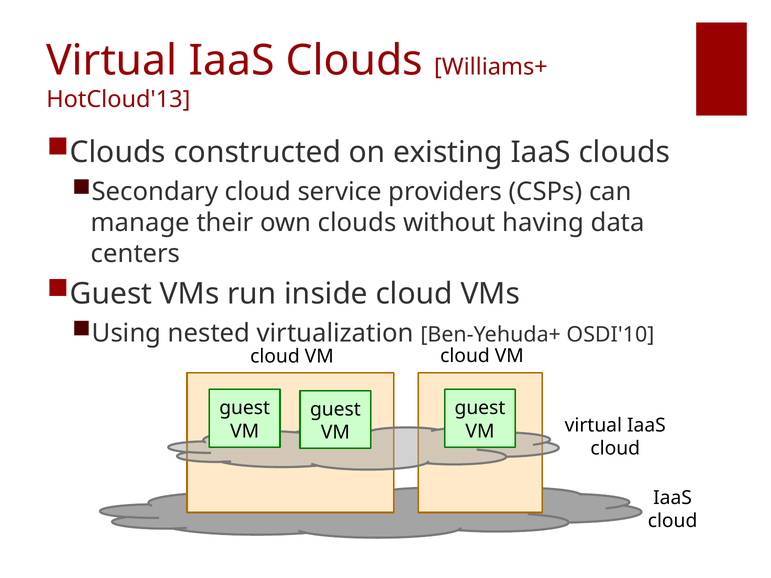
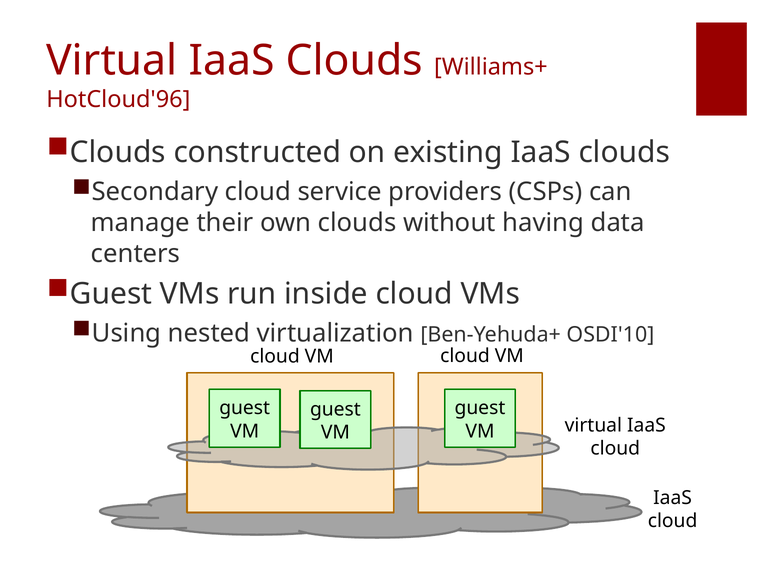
HotCloud'13: HotCloud'13 -> HotCloud'96 (118, 99)
